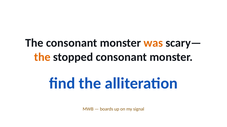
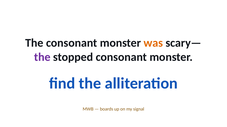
the colour: orange -> purple (42, 57)
